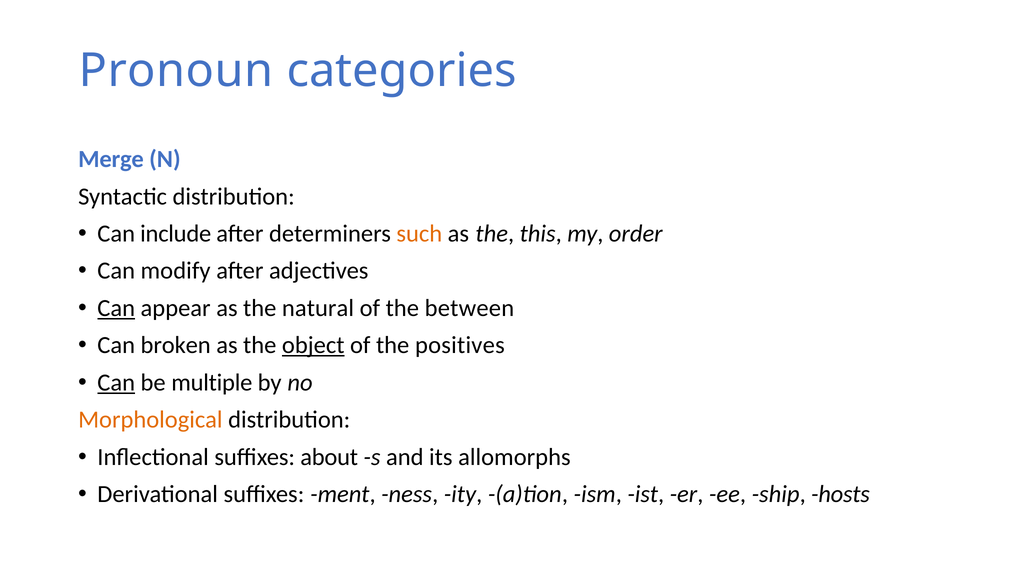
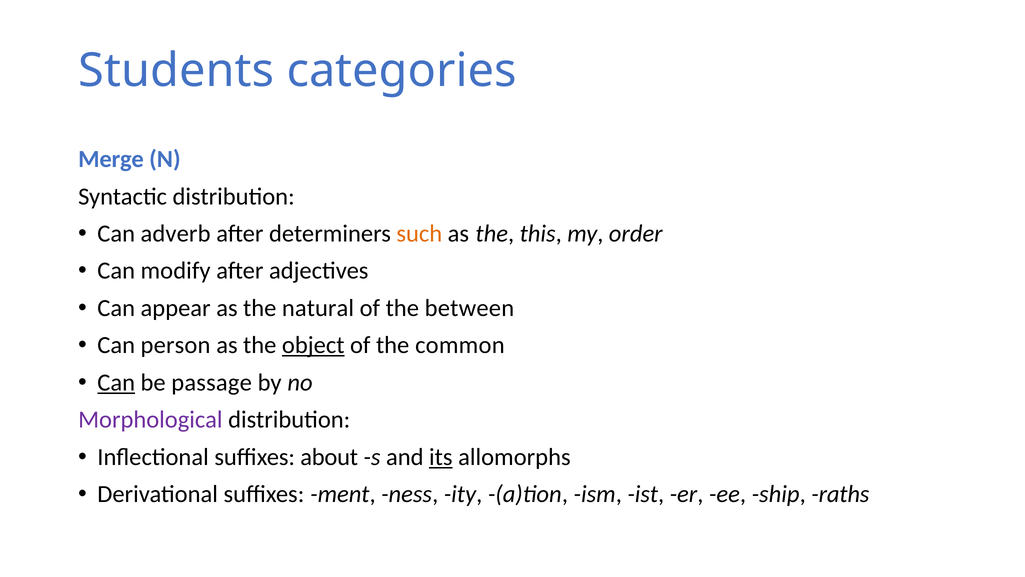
Pronoun: Pronoun -> Students (176, 71)
include: include -> adverb (176, 233)
Can underline: present -> none (116, 308)
broken: broken -> person (176, 345)
positives: positives -> common (460, 345)
multiple: multiple -> passage (212, 382)
Morphological colour: orange -> purple (150, 419)
its underline: none -> present (441, 457)
hosts: hosts -> raths (840, 494)
